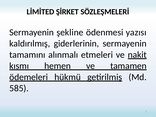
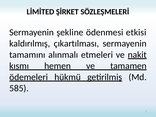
yazısı: yazısı -> etkisi (136, 32)
giderlerinin: giderlerinin -> çıkartılması (76, 44)
